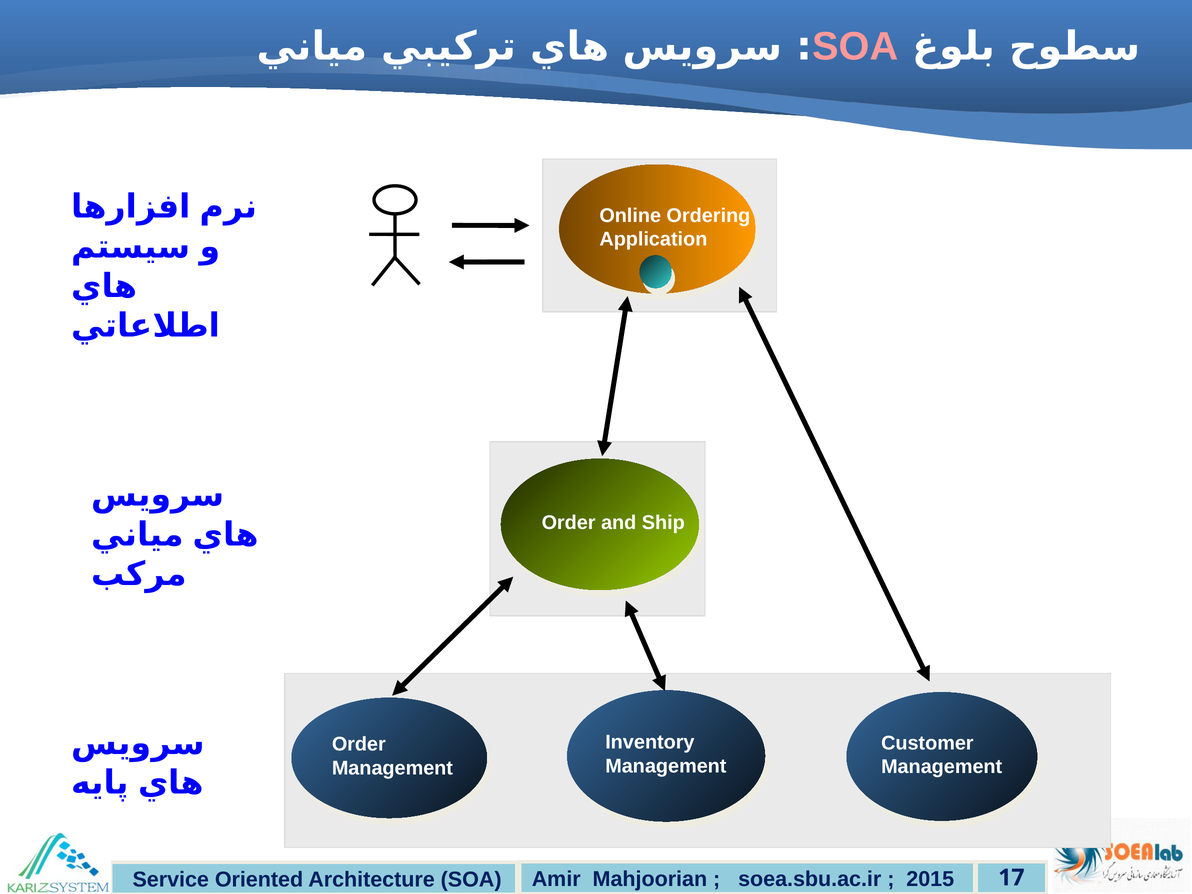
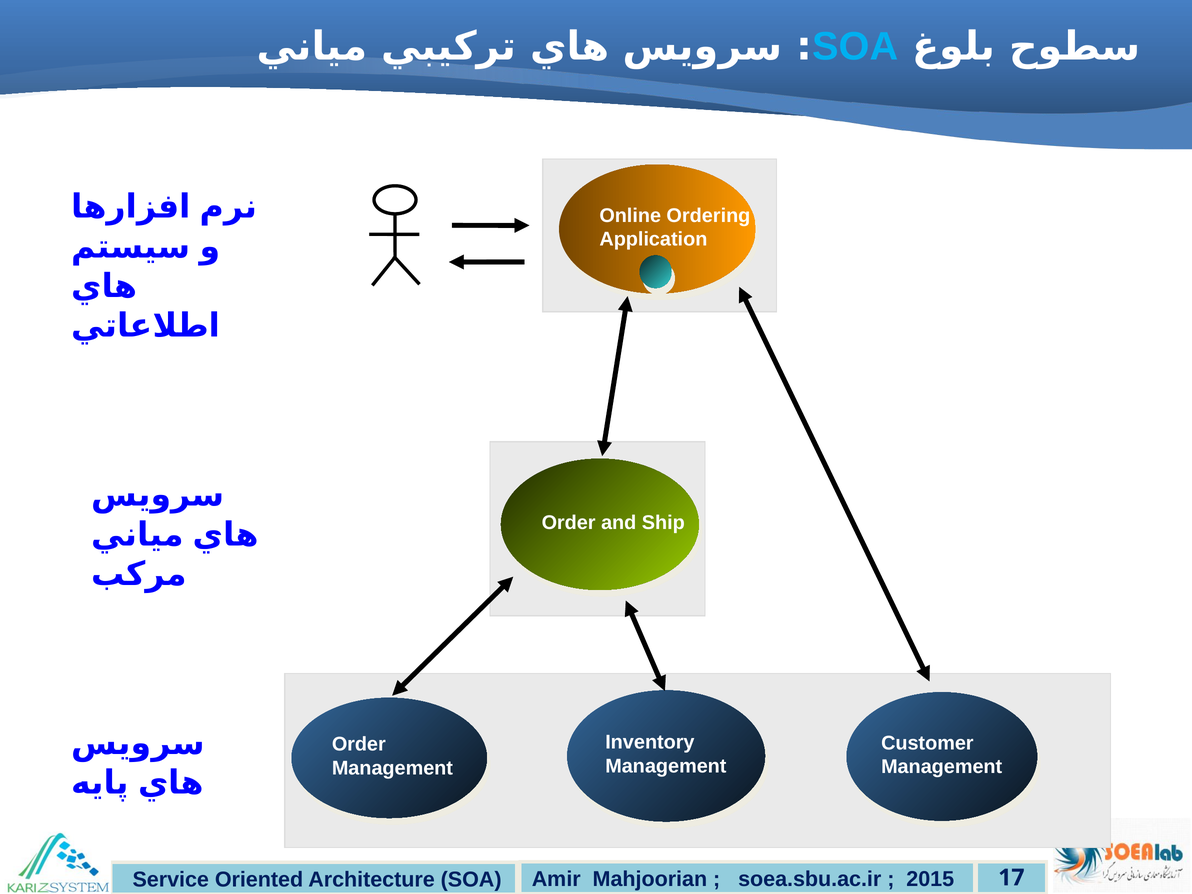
SOA colour: pink -> light blue (855, 47)
